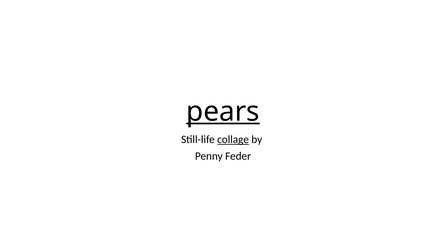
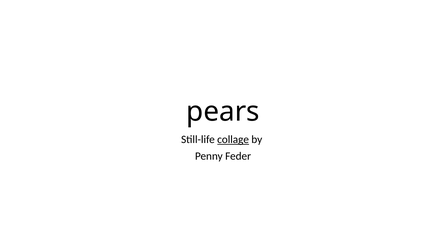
pears underline: present -> none (223, 111)
